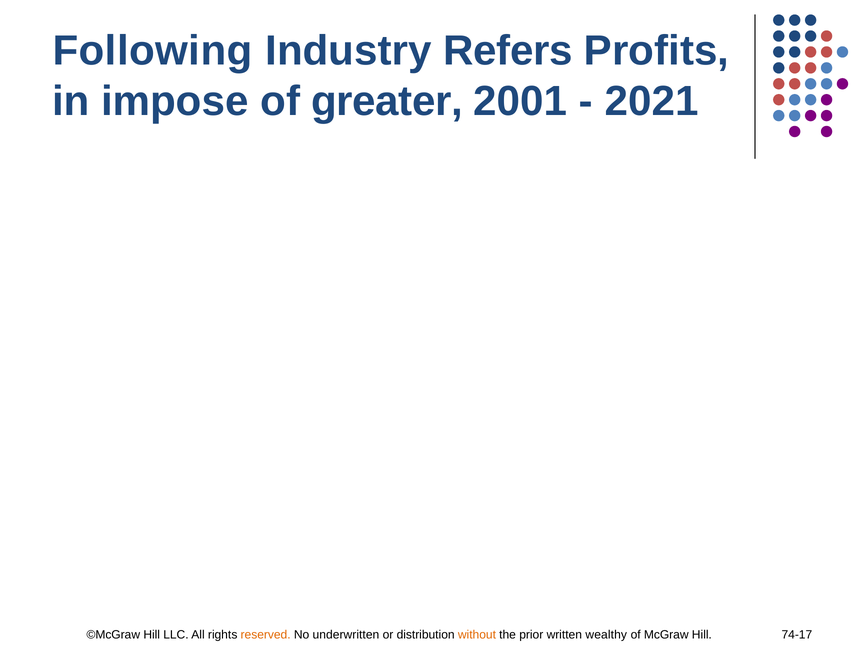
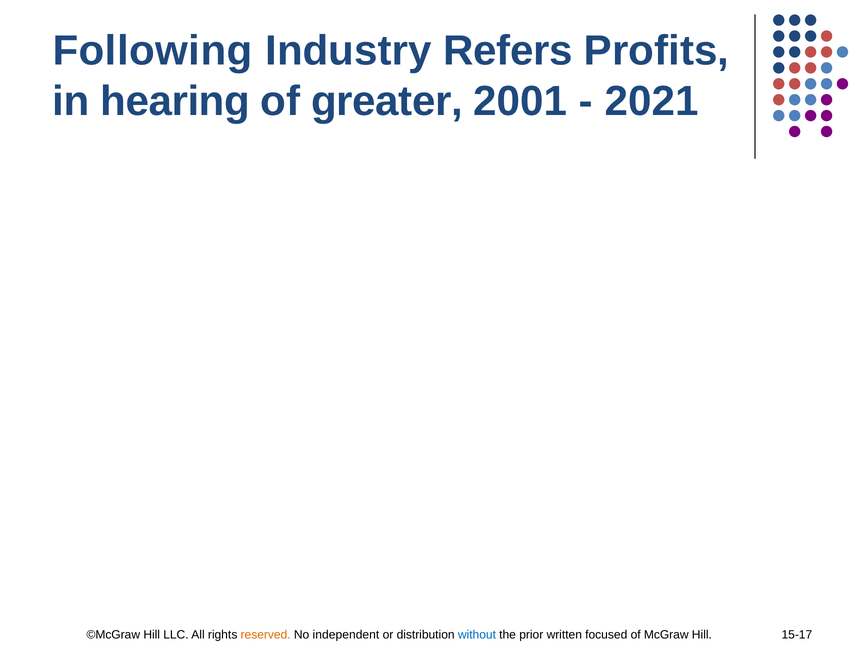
impose: impose -> hearing (175, 101)
underwritten: underwritten -> independent (346, 635)
without colour: orange -> blue (477, 635)
wealthy: wealthy -> focused (606, 635)
74-17: 74-17 -> 15-17 (797, 635)
